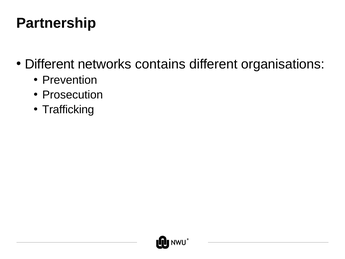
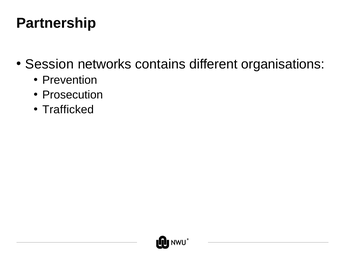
Different: Different -> Session (49, 64)
Trafficking: Trafficking -> Trafficked (68, 109)
